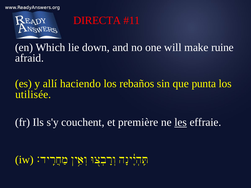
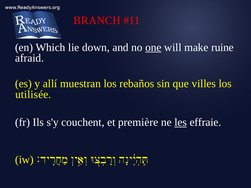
DIRECTA: DIRECTA -> BRANCH (97, 20)
one underline: none -> present (153, 47)
haciendo: haciendo -> muestran (80, 84)
punta: punta -> villes (204, 84)
